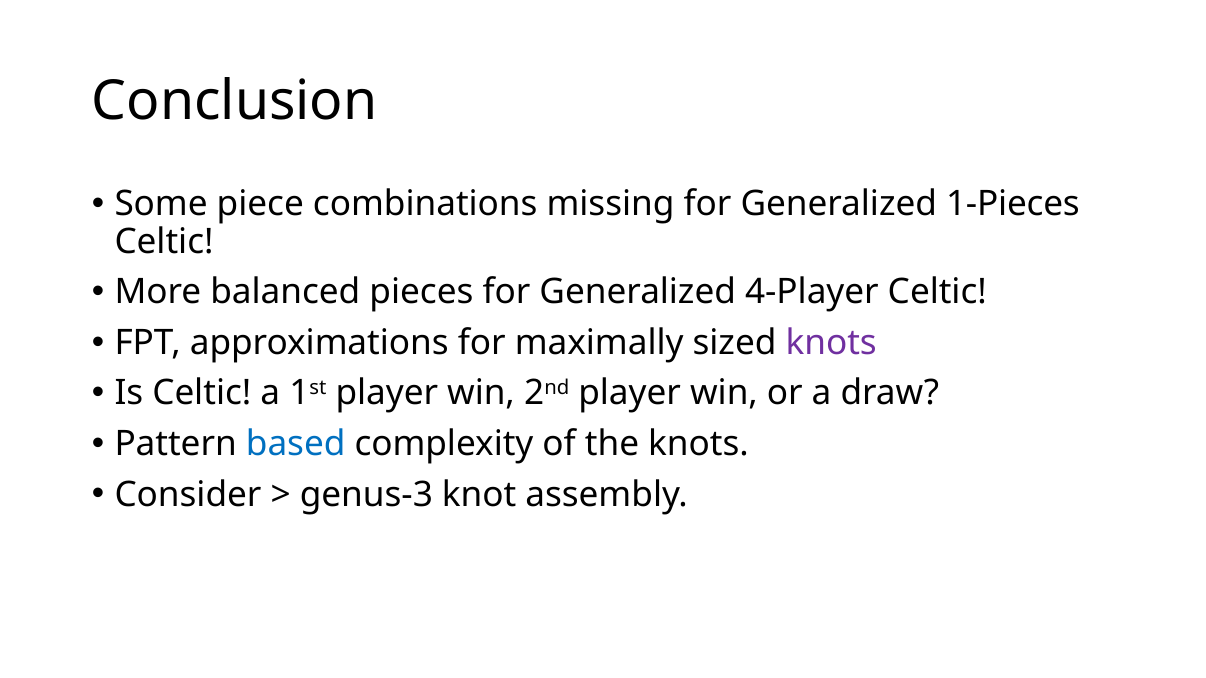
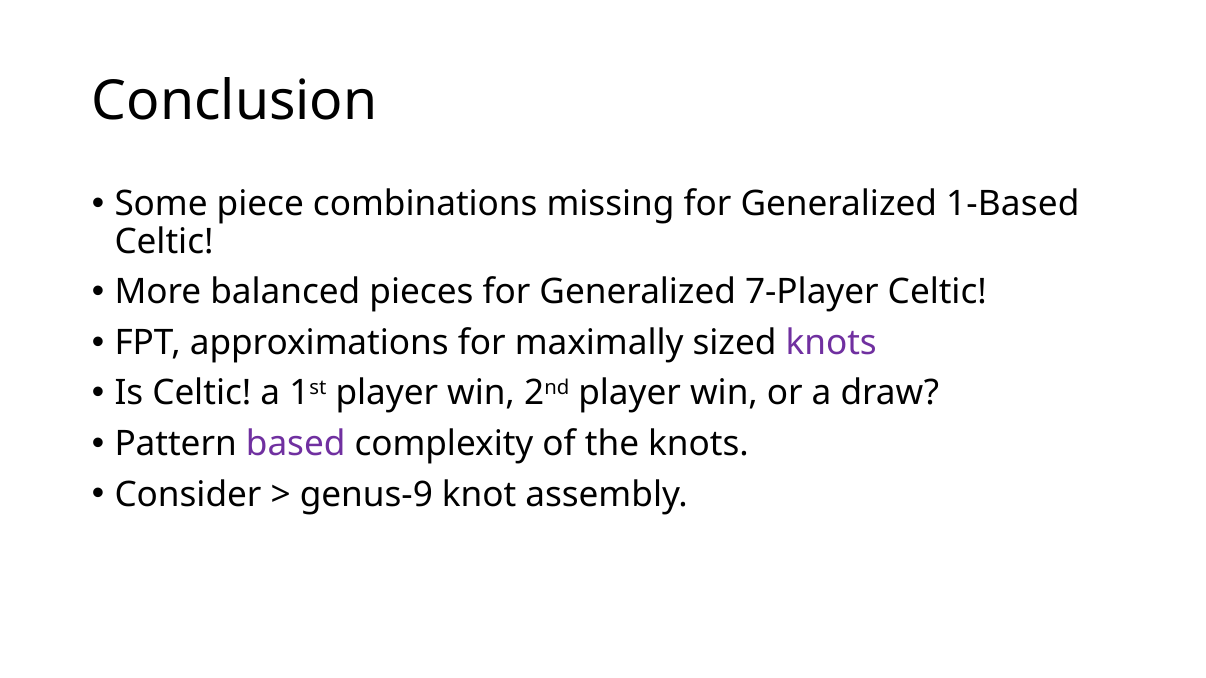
1-Pieces: 1-Pieces -> 1-Based (1013, 204)
4-Player: 4-Player -> 7-Player (812, 292)
based colour: blue -> purple (296, 444)
genus-3: genus-3 -> genus-9 (366, 495)
